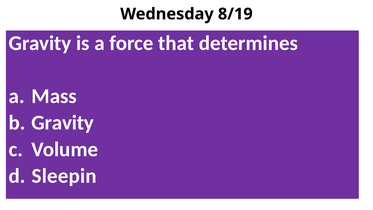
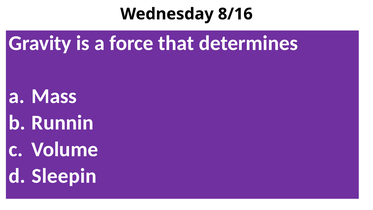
8/19: 8/19 -> 8/16 (235, 14)
Gravity: Gravity -> Runnin (63, 123)
